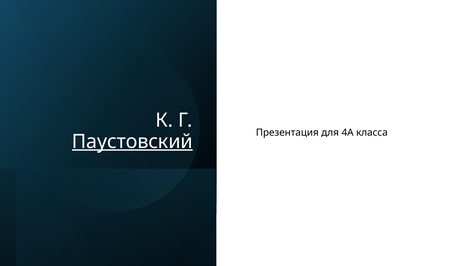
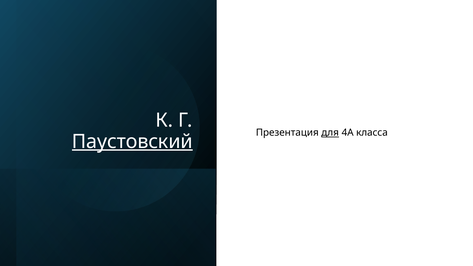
для underline: none -> present (330, 133)
